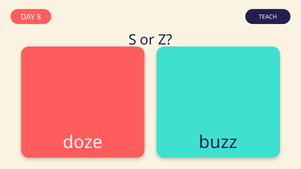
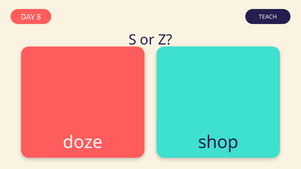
buzz: buzz -> shop (218, 143)
